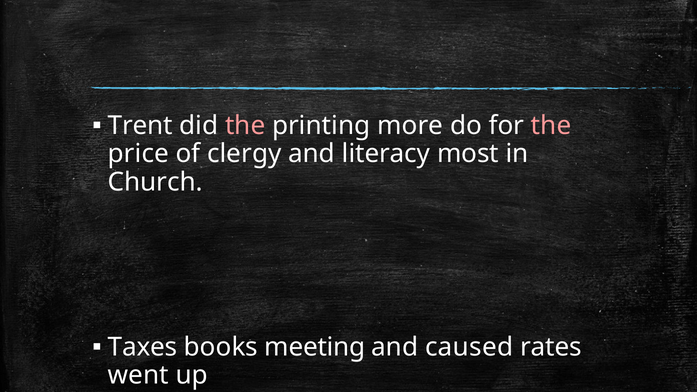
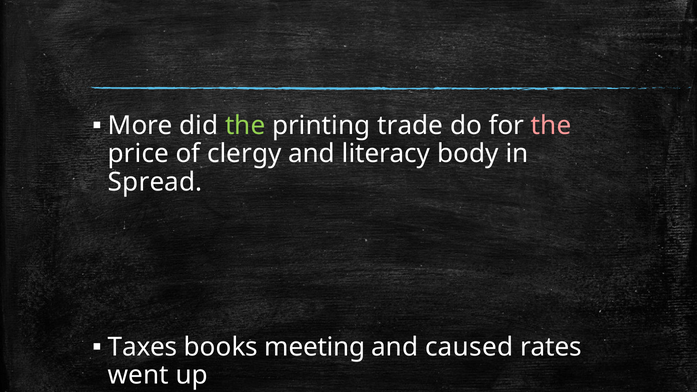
Trent: Trent -> More (140, 126)
the colour: pink -> light green (245, 126)
more: more -> trade (410, 126)
most: most -> body (468, 154)
Church: Church -> Spread (155, 182)
